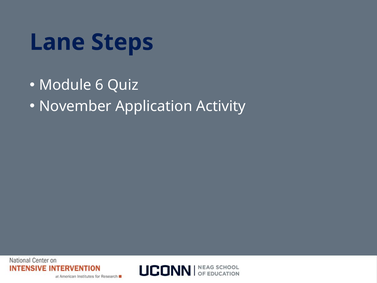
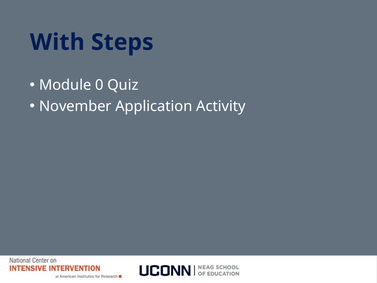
Lane: Lane -> With (57, 42)
6: 6 -> 0 (99, 85)
